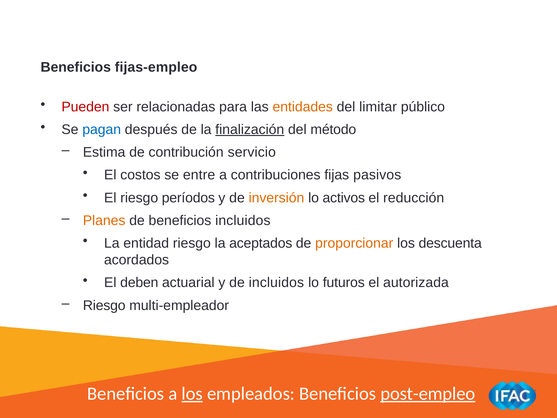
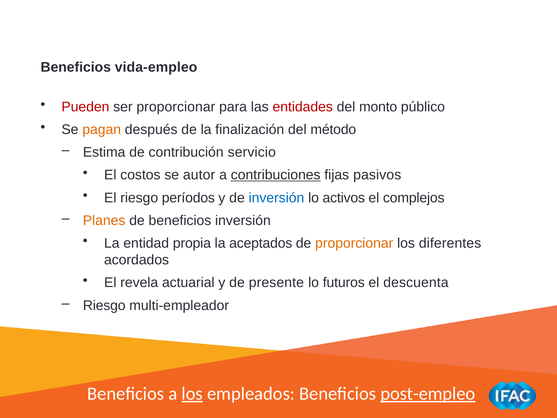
fijas-empleo: fijas-empleo -> vida-empleo (156, 67)
ser relacionadas: relacionadas -> proporcionar (176, 107)
entidades colour: orange -> red (303, 107)
limitar: limitar -> monto (378, 107)
pagan colour: blue -> orange (102, 130)
finalización underline: present -> none (250, 130)
entre: entre -> autor (199, 175)
contribuciones underline: none -> present (276, 175)
inversión colour: orange -> blue (276, 198)
reducción: reducción -> complejos (414, 198)
beneficios incluidos: incluidos -> inversión (243, 220)
entidad riesgo: riesgo -> propia (192, 243)
descuenta: descuenta -> diferentes (450, 243)
deben: deben -> revela (139, 283)
de incluidos: incluidos -> presente (276, 283)
autorizada: autorizada -> descuenta (416, 283)
